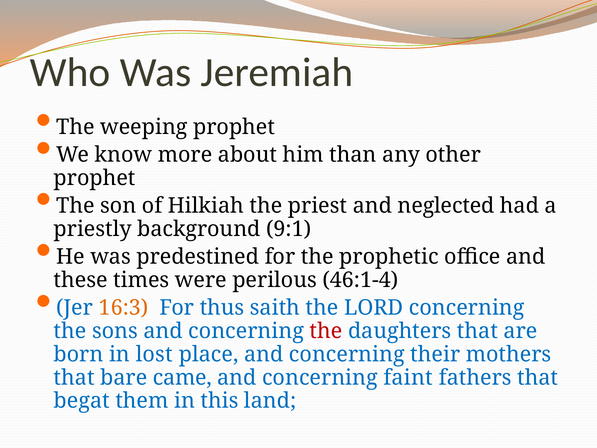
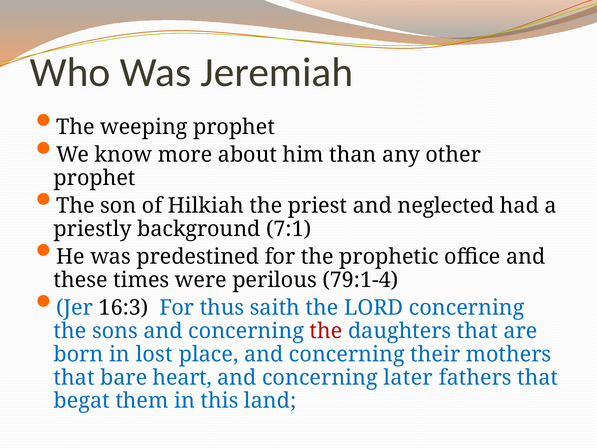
9:1: 9:1 -> 7:1 (289, 229)
46:1-4: 46:1-4 -> 79:1-4 (360, 280)
16:3 colour: orange -> black (124, 308)
came: came -> heart (182, 377)
faint: faint -> later (408, 377)
